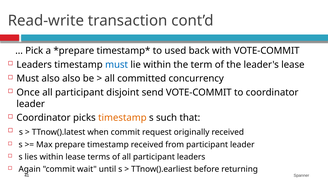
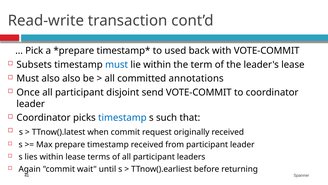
Leaders: Leaders -> Subsets (34, 65)
concurrency: concurrency -> annotations (196, 78)
timestamp colour: orange -> blue (122, 118)
